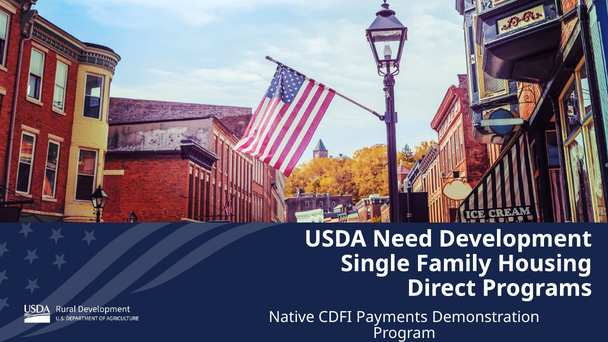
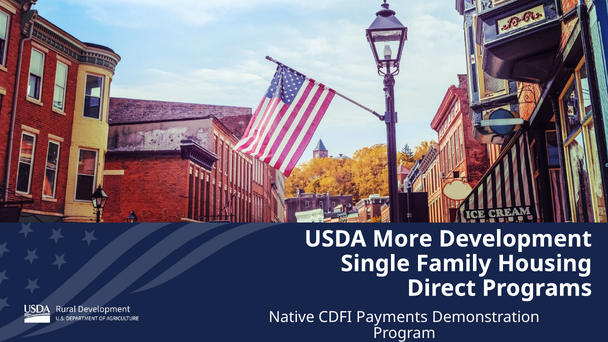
Need: Need -> More (402, 239)
